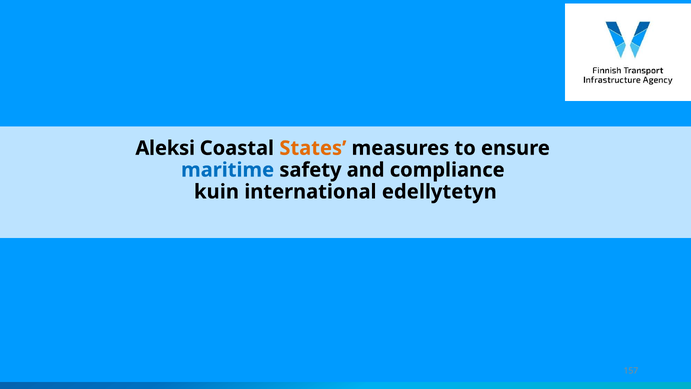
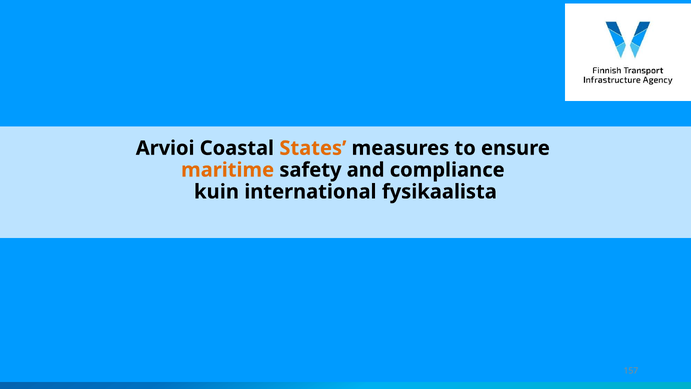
Aleksi: Aleksi -> Arvioi (165, 148)
maritime colour: blue -> orange (228, 170)
edellytetyn: edellytetyn -> fysikaalista (439, 192)
